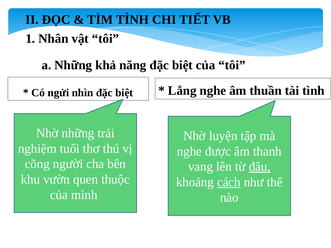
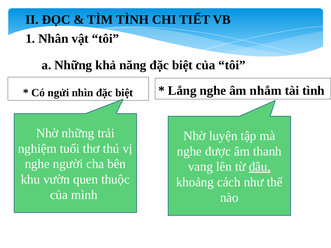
thuần: thuần -> nhắm (266, 91)
cõng: cõng -> nghe (37, 164)
cách underline: present -> none (229, 182)
